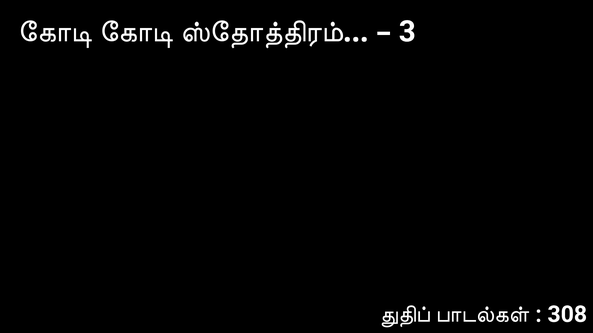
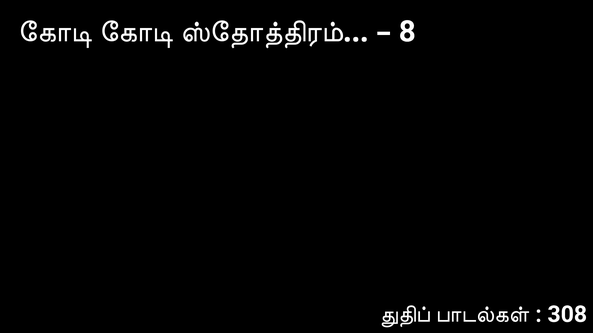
3: 3 -> 8 (407, 32)
